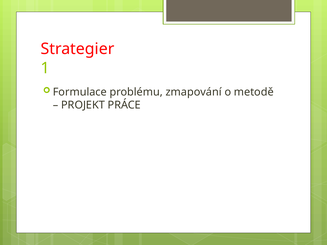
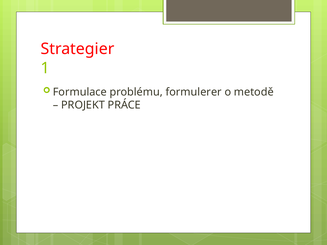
zmapování: zmapování -> formulerer (194, 92)
